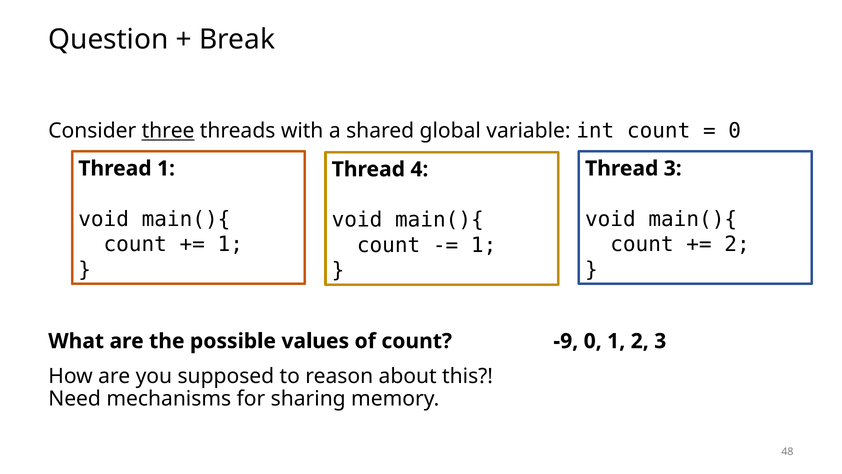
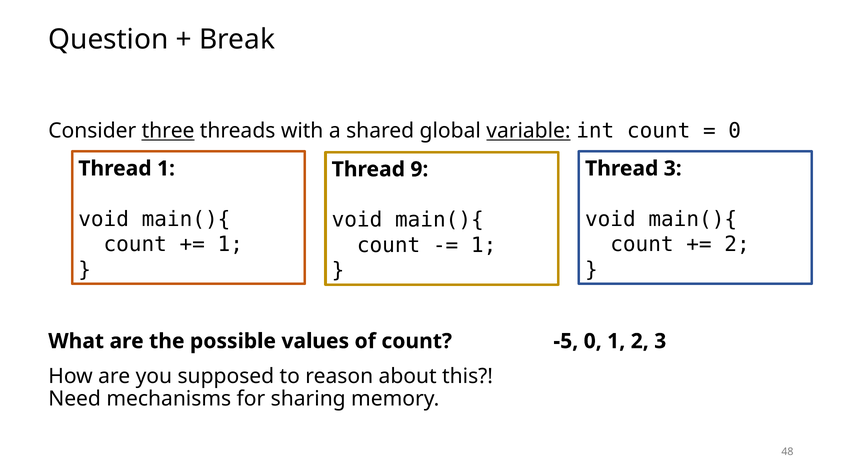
variable underline: none -> present (528, 131)
4: 4 -> 9 (419, 169)
-9: -9 -> -5 (566, 341)
